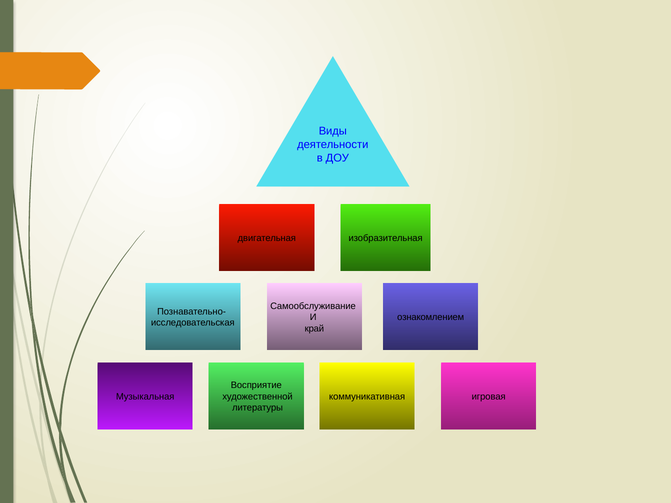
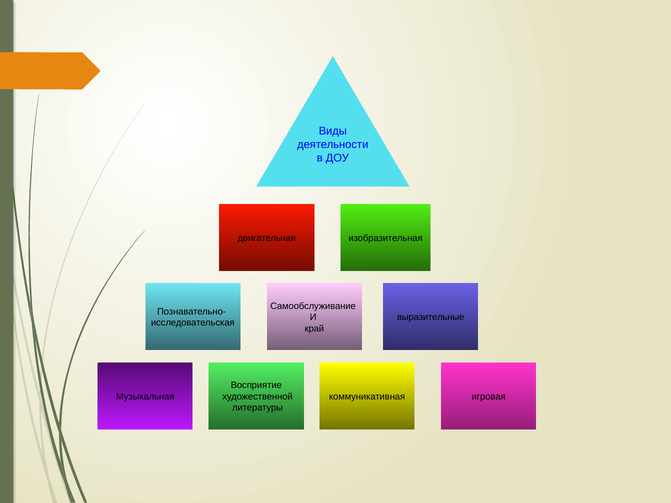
ознакомлением: ознакомлением -> выразительные (431, 317)
